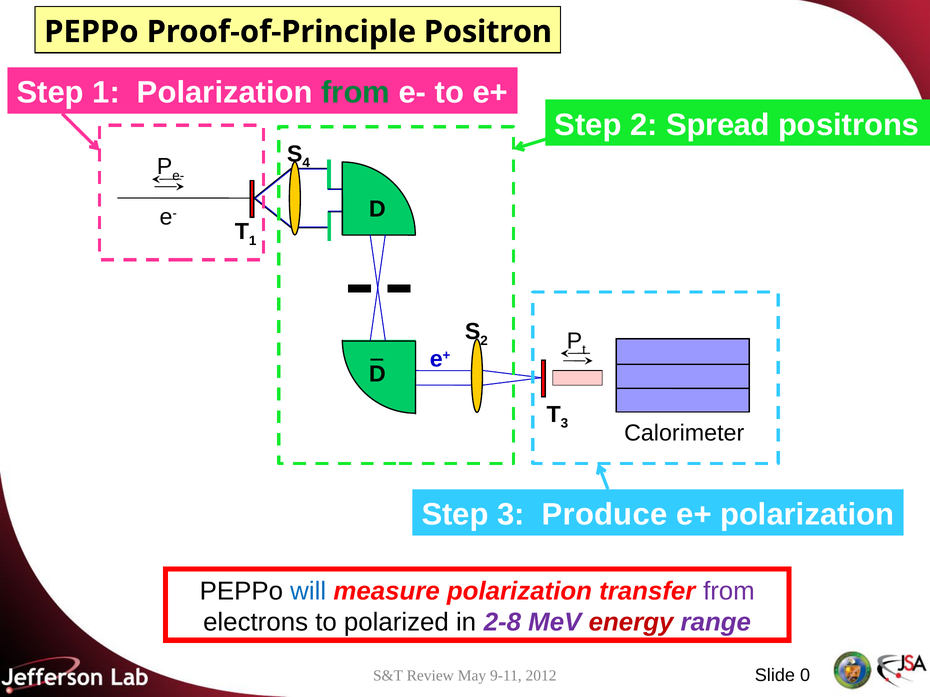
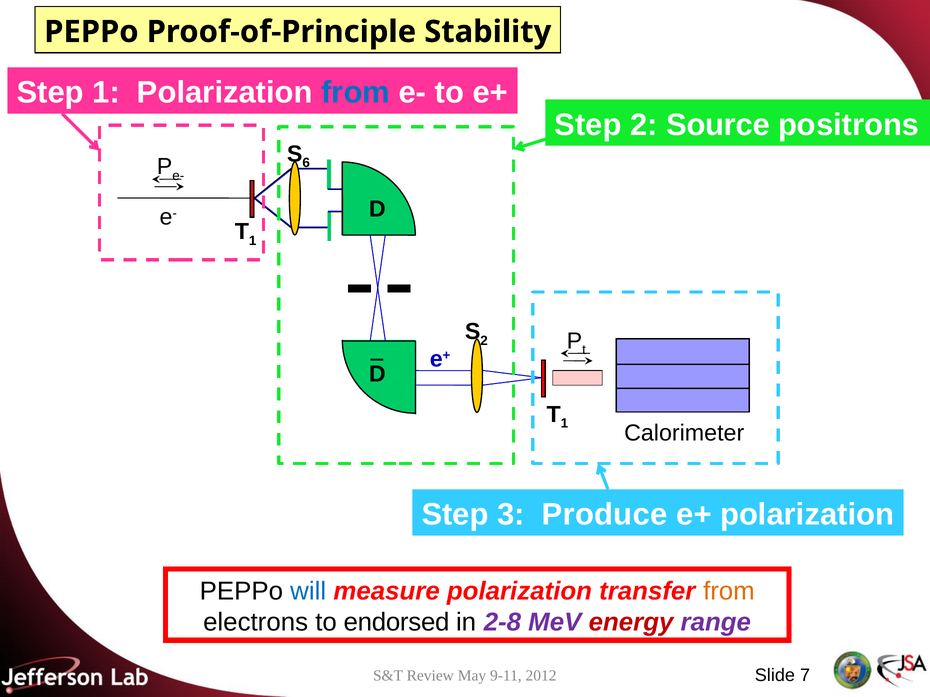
Positron: Positron -> Stability (488, 32)
from colour: green -> blue (356, 93)
Spread: Spread -> Source (718, 125)
4: 4 -> 6 (306, 163)
3: 3 -> 1 (564, 424)
from colour: purple -> orange (729, 591)
polarized: polarized -> endorsed (397, 622)
0: 0 -> 7 (805, 676)
